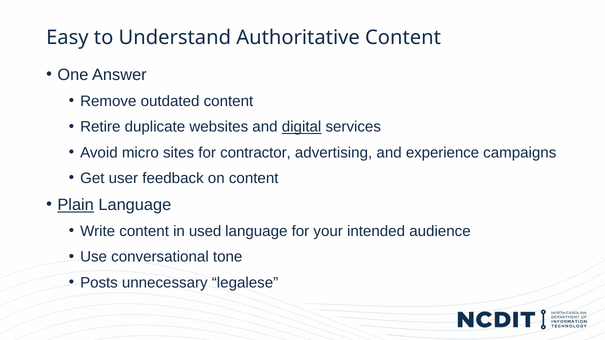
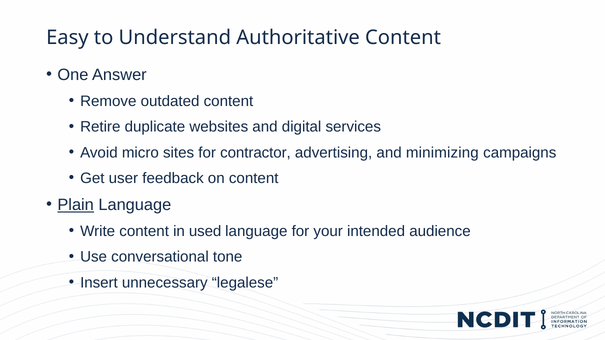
digital underline: present -> none (302, 127)
experience: experience -> minimizing (442, 153)
Posts: Posts -> Insert (99, 283)
